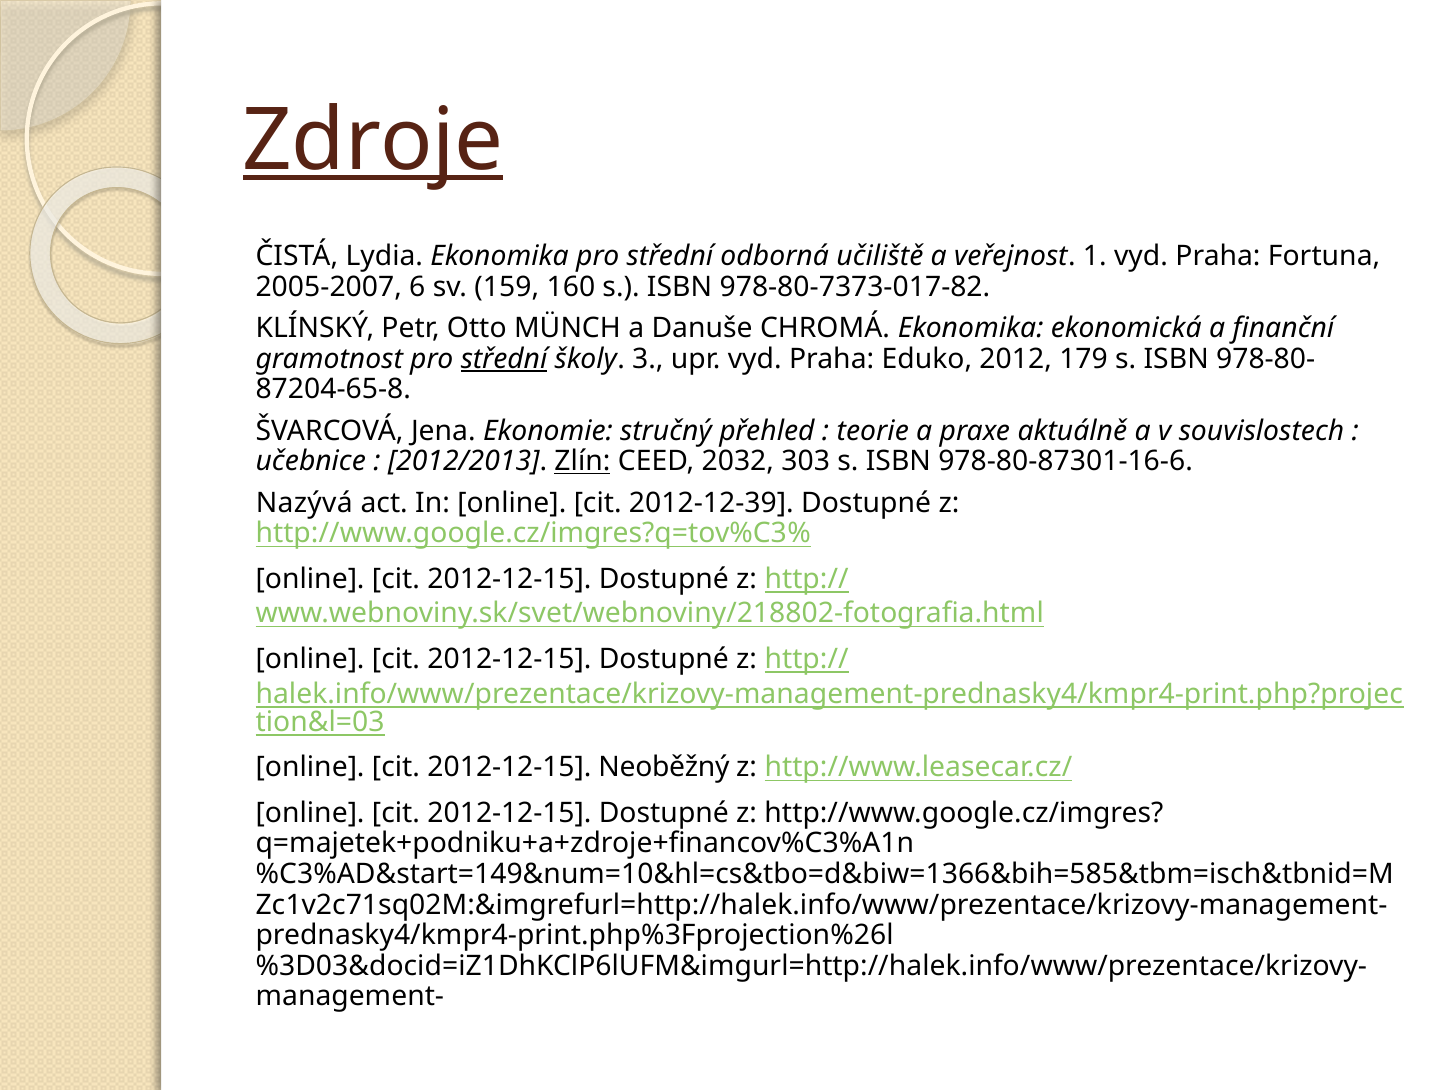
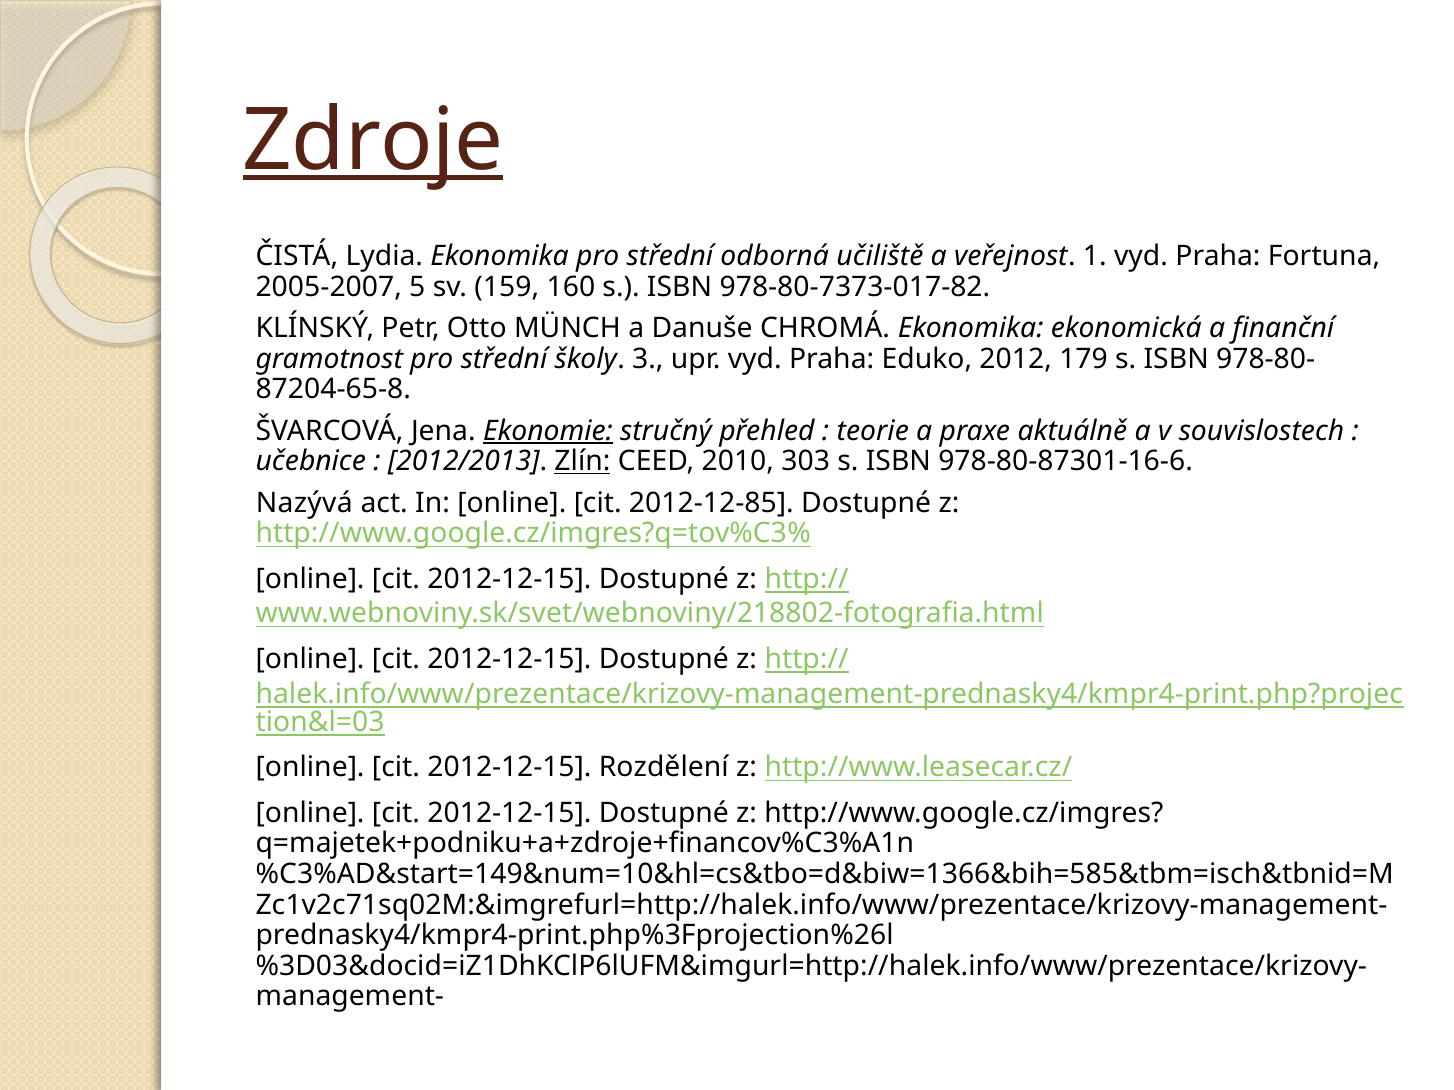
6: 6 -> 5 (417, 287)
střední underline: present -> none (504, 359)
Ekonomie underline: none -> present (548, 431)
2032: 2032 -> 2010 (738, 462)
2012-12-39: 2012-12-39 -> 2012-12-85 (711, 503)
Neoběžný: Neoběžný -> Rozdělení (664, 768)
